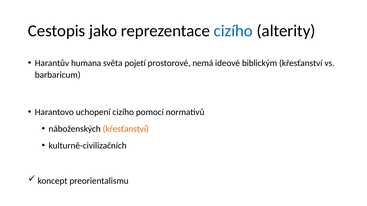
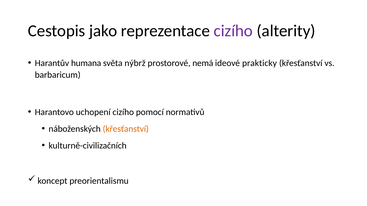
cizího colour: blue -> purple (233, 31)
pojetí: pojetí -> nýbrž (135, 63)
biblickým: biblickým -> prakticky (260, 63)
